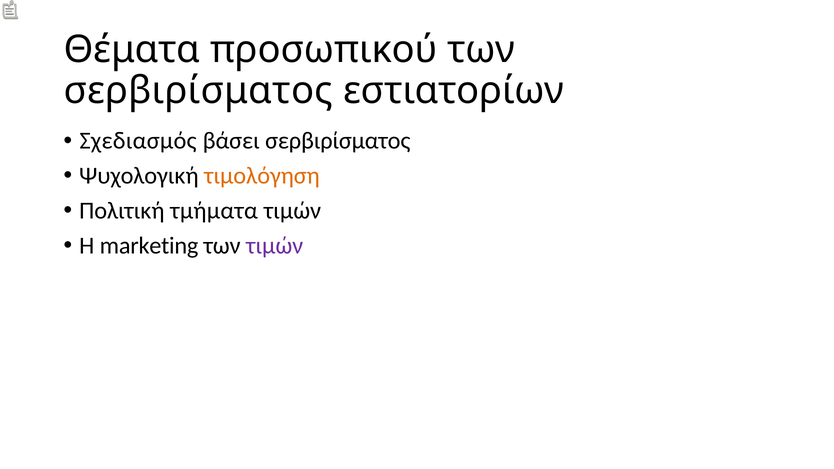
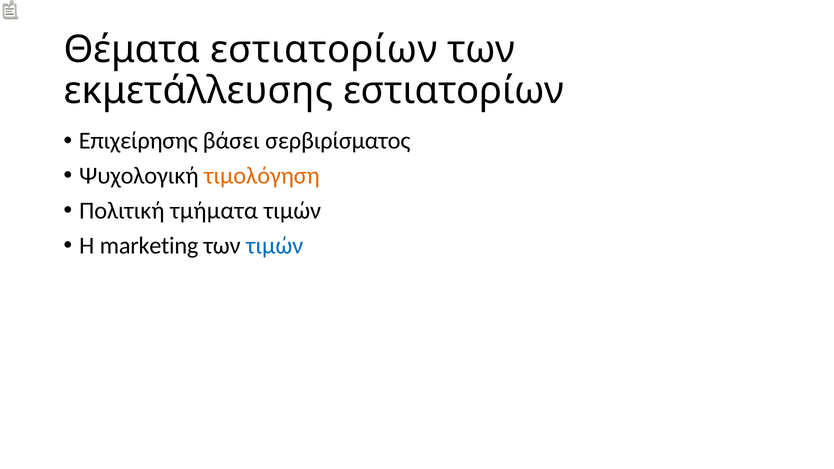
Θέματα προσωπικού: προσωπικού -> εστιατορίων (324, 49)
σερβιρίσματος: σερβιρίσματος -> εκμετάλλευσης (198, 91)
Σχεδιασμός: Σχεδιασμός -> Επιχείρησης (138, 141)
τιμών colour: purple -> blue (275, 246)
